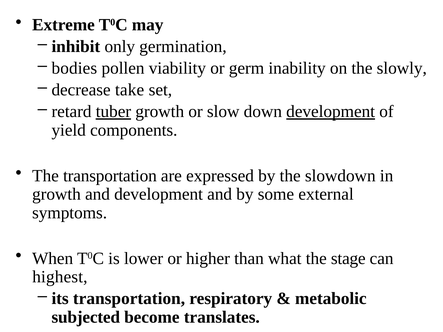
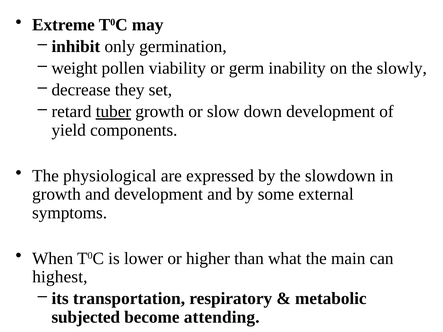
bodies: bodies -> weight (74, 68)
take: take -> they (130, 90)
development underline: present -> none (331, 112)
The transportation: transportation -> physiological (110, 176)
stage: stage -> main (348, 259)
translates: translates -> attending (222, 317)
